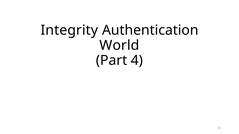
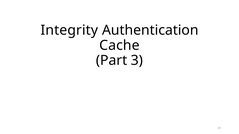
World: World -> Cache (119, 45)
4: 4 -> 3 (137, 60)
